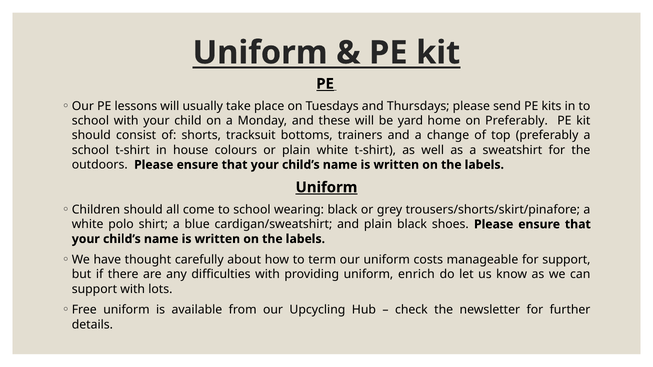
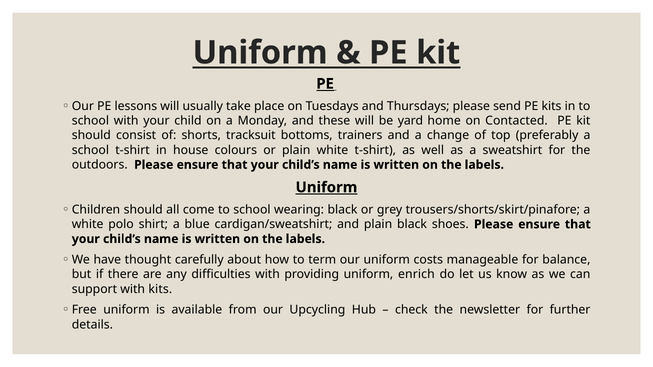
on Preferably: Preferably -> Contacted (516, 121)
for support: support -> balance (566, 260)
with lots: lots -> kits (160, 289)
